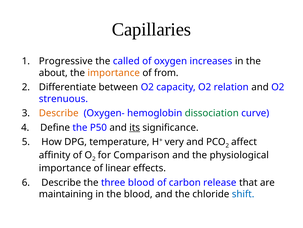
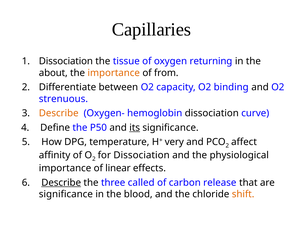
Progressive: Progressive -> Dissociation (66, 61)
called: called -> tissue (126, 61)
increases: increases -> returning (211, 61)
relation: relation -> binding (231, 87)
dissociation colour: green -> black (212, 113)
for Comparison: Comparison -> Dissociation (142, 155)
Describe underline: none -> present (61, 182)
three blood: blood -> called (141, 182)
maintaining: maintaining -> significance (66, 194)
shift colour: blue -> orange (243, 194)
